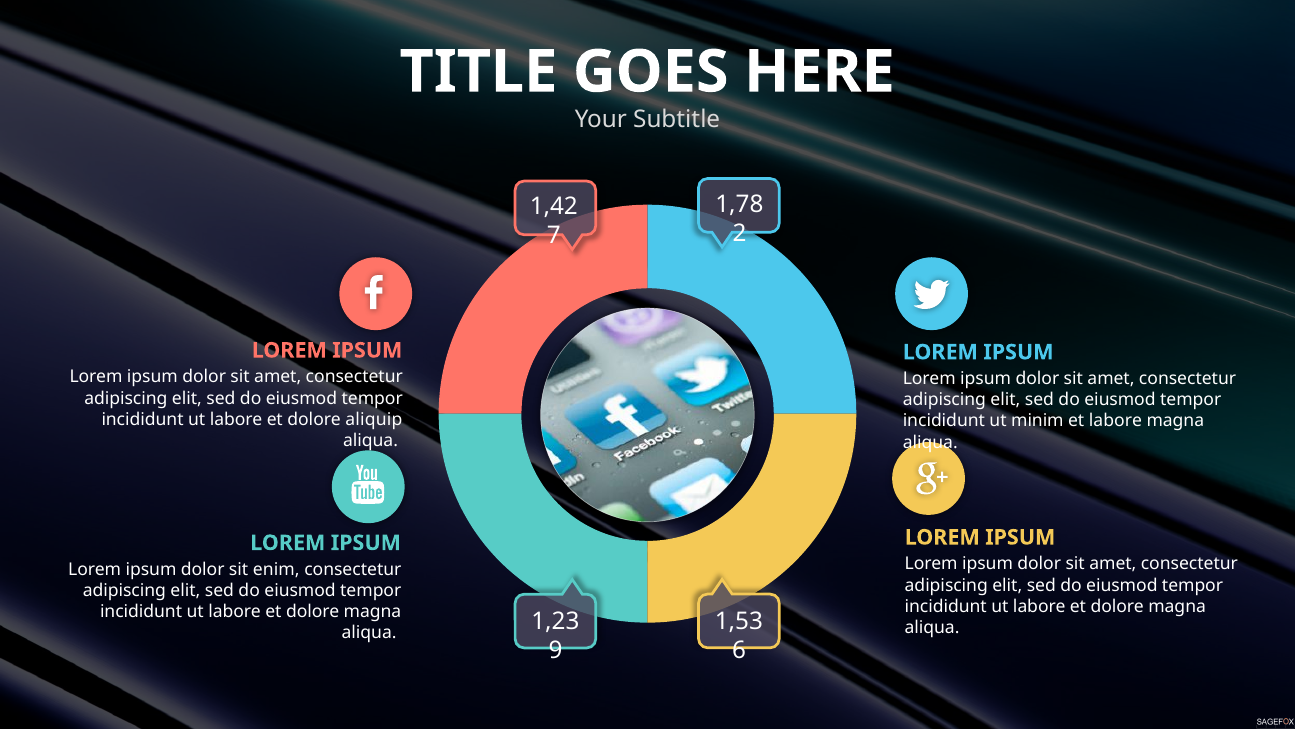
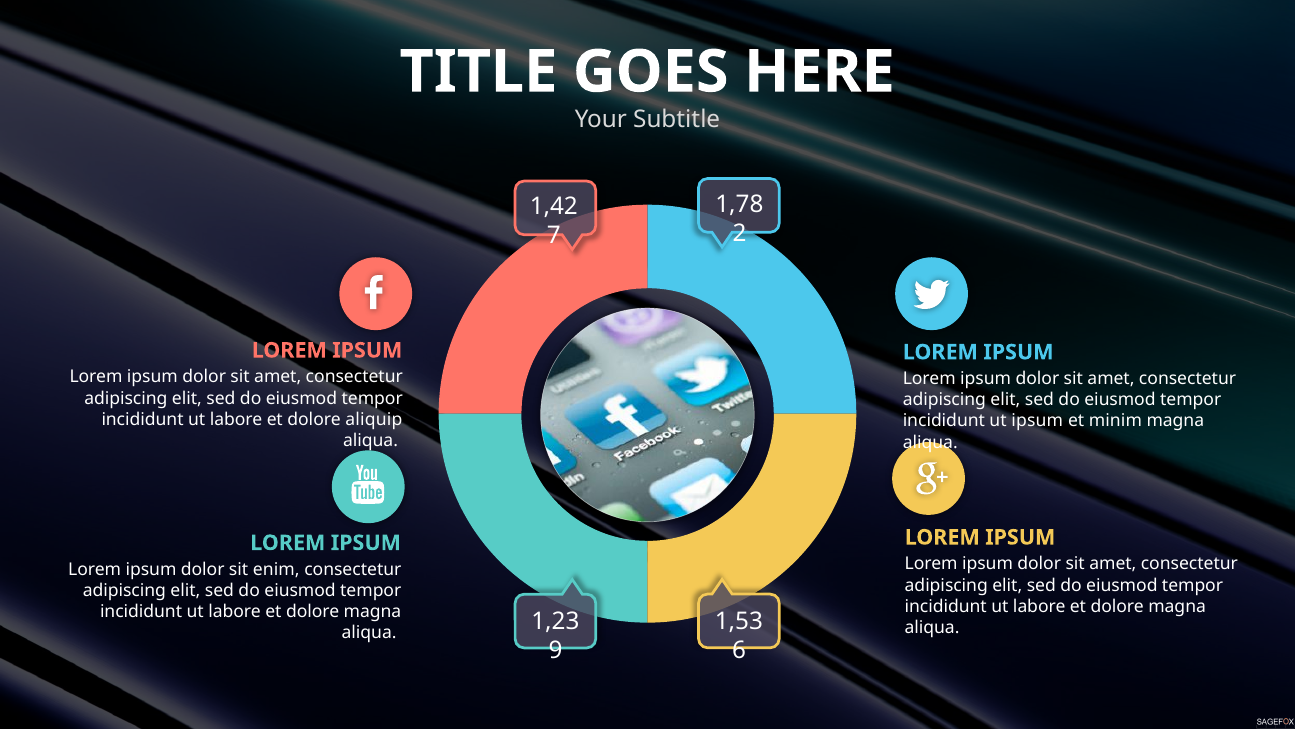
ut minim: minim -> ipsum (1037, 421)
et labore: labore -> minim (1115, 421)
